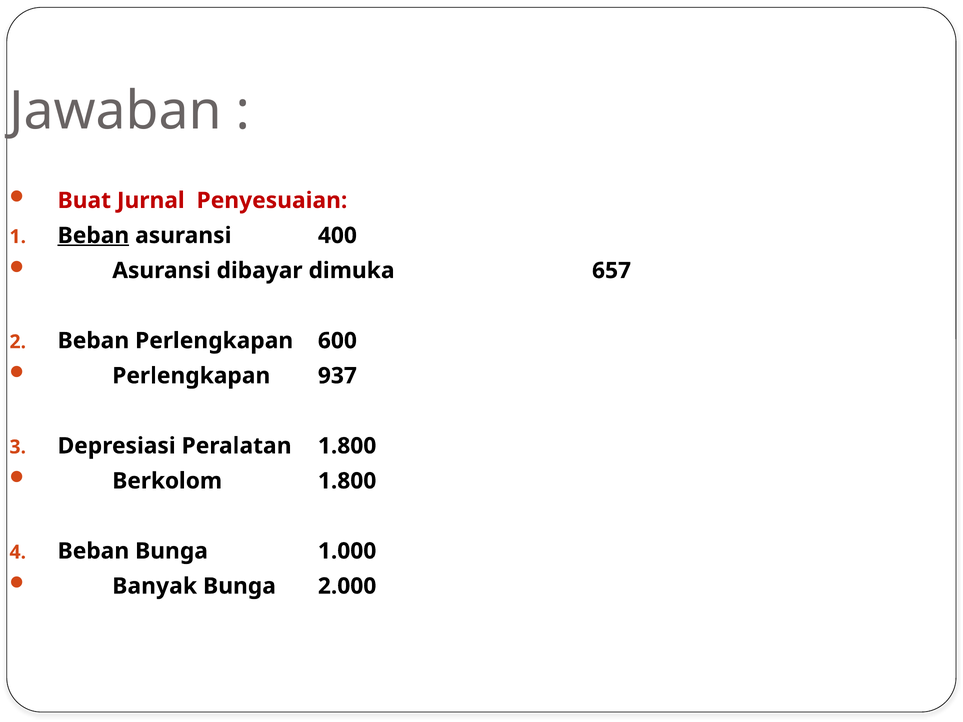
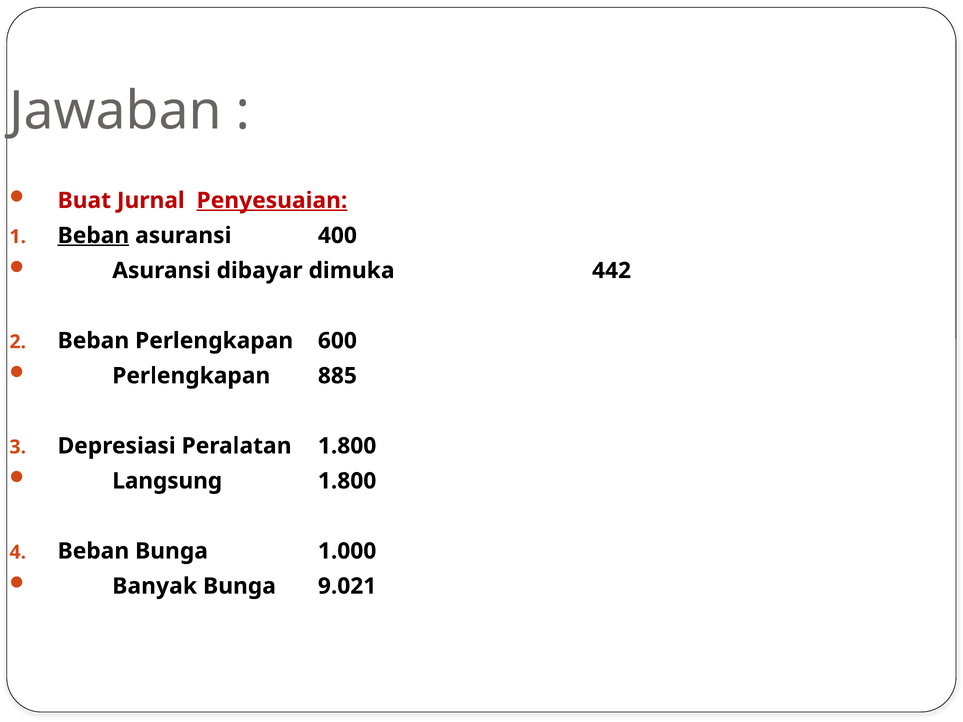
Penyesuaian underline: none -> present (272, 201)
657: 657 -> 442 (612, 271)
937: 937 -> 885 (337, 376)
Berkolom: Berkolom -> Langsung (167, 481)
2.000: 2.000 -> 9.021 (347, 586)
